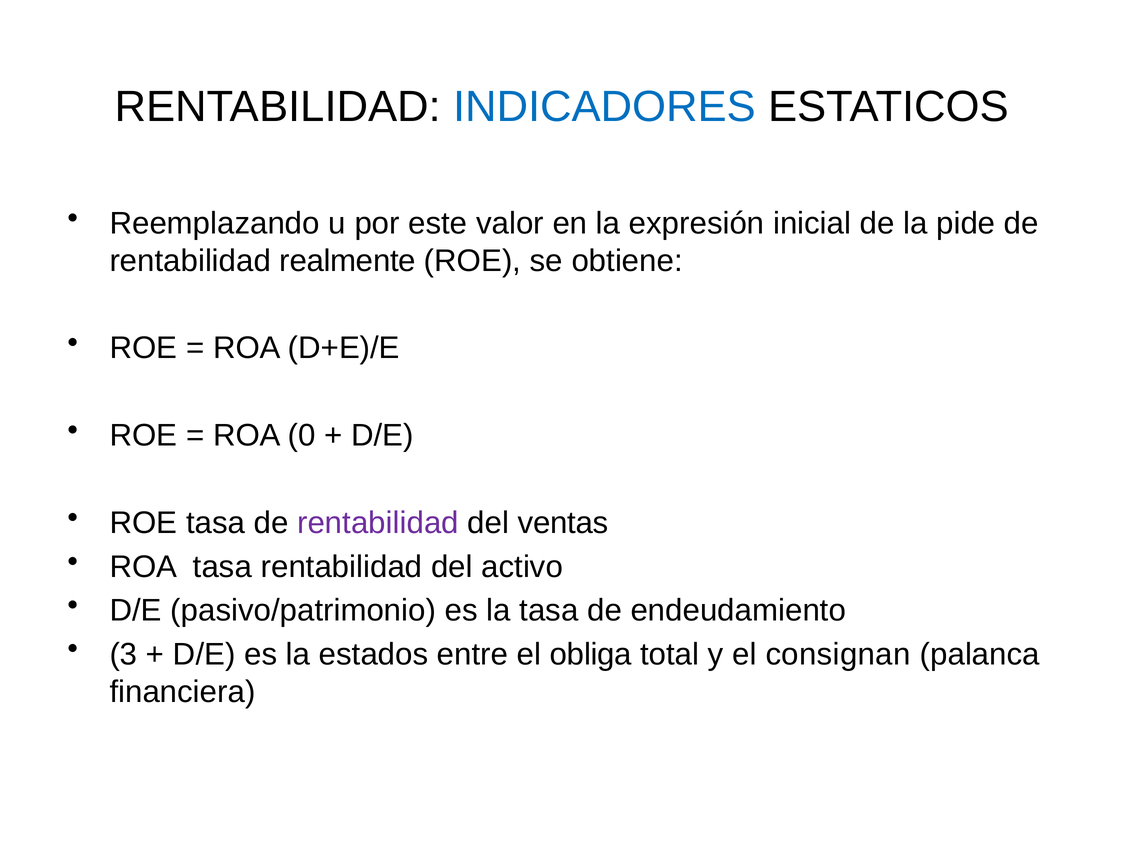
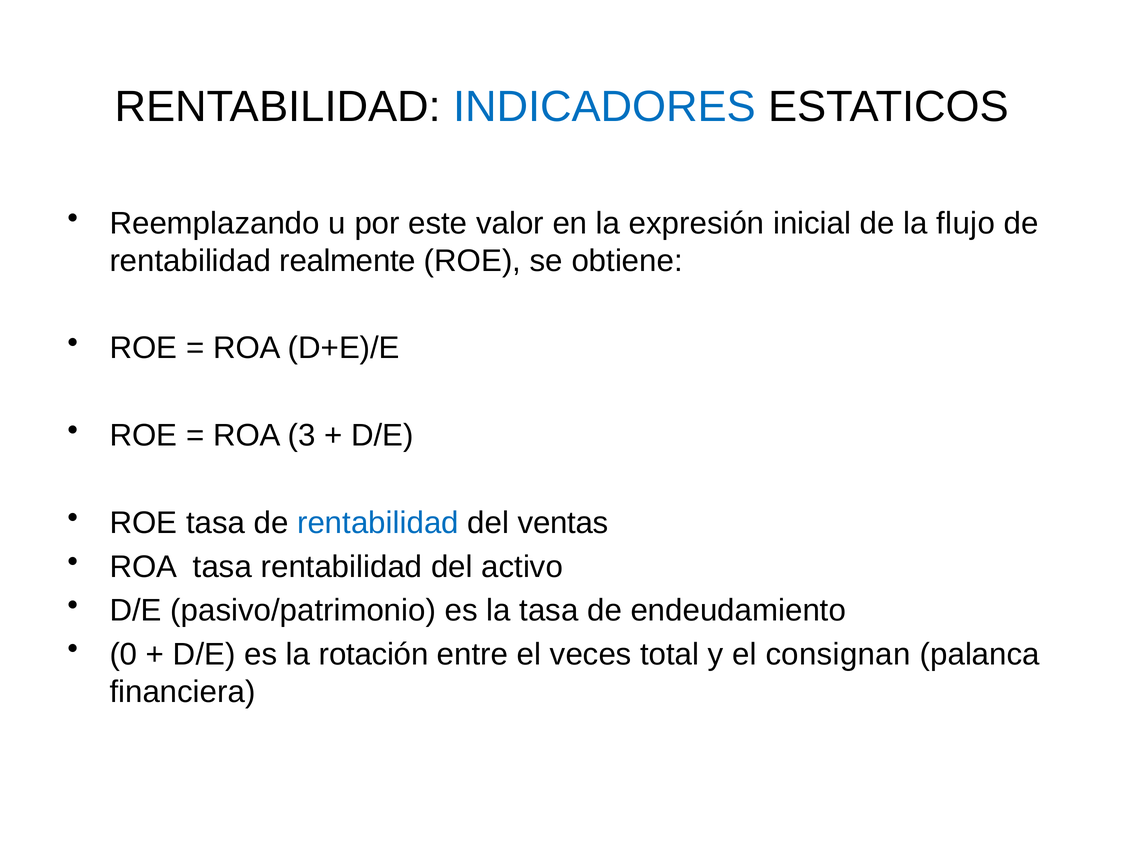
pide: pide -> flujo (966, 223)
0: 0 -> 3 (302, 436)
rentabilidad colour: purple -> blue (378, 523)
3: 3 -> 0 (123, 654)
estados: estados -> rotación (374, 654)
obliga: obliga -> veces (591, 654)
